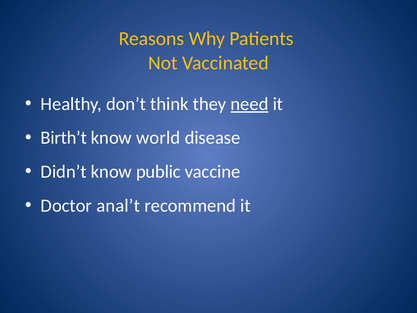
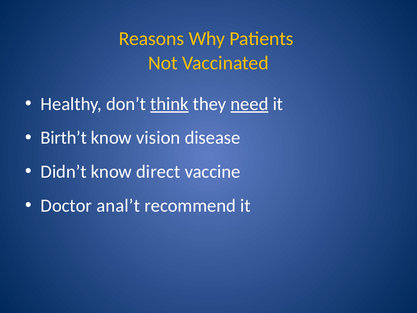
think underline: none -> present (169, 104)
world: world -> vision (158, 138)
public: public -> direct (158, 172)
